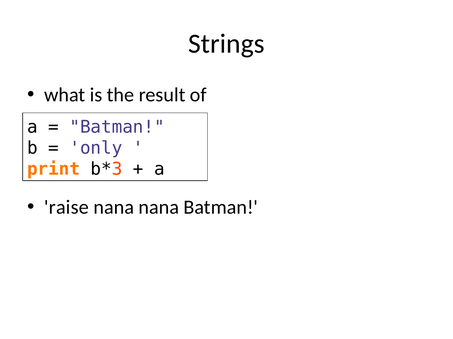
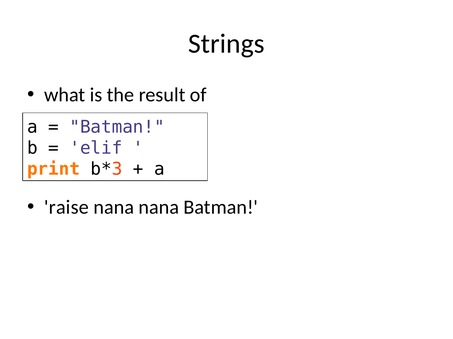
only: only -> elif (96, 148)
